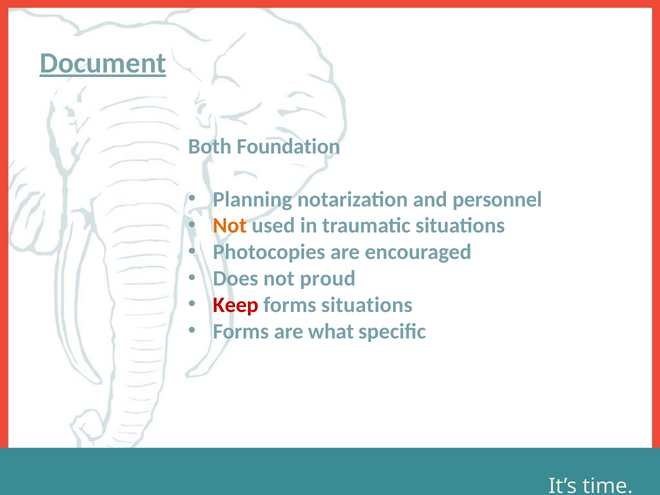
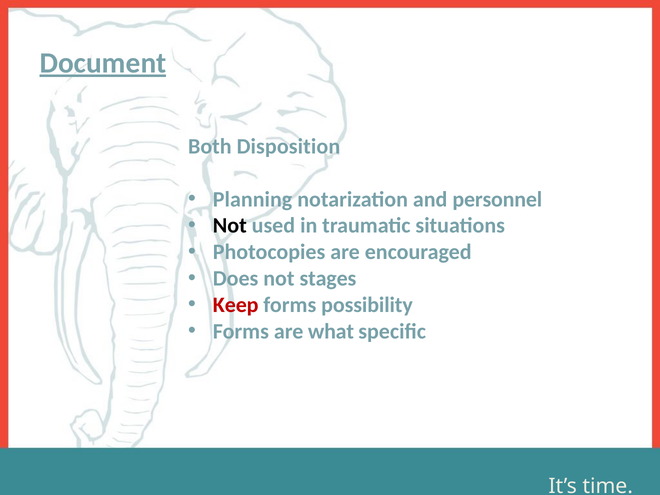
Foundation: Foundation -> Disposition (288, 147)
Not colour: orange -> black (230, 226)
proud: proud -> stages (328, 279)
forms situations: situations -> possibility (367, 305)
